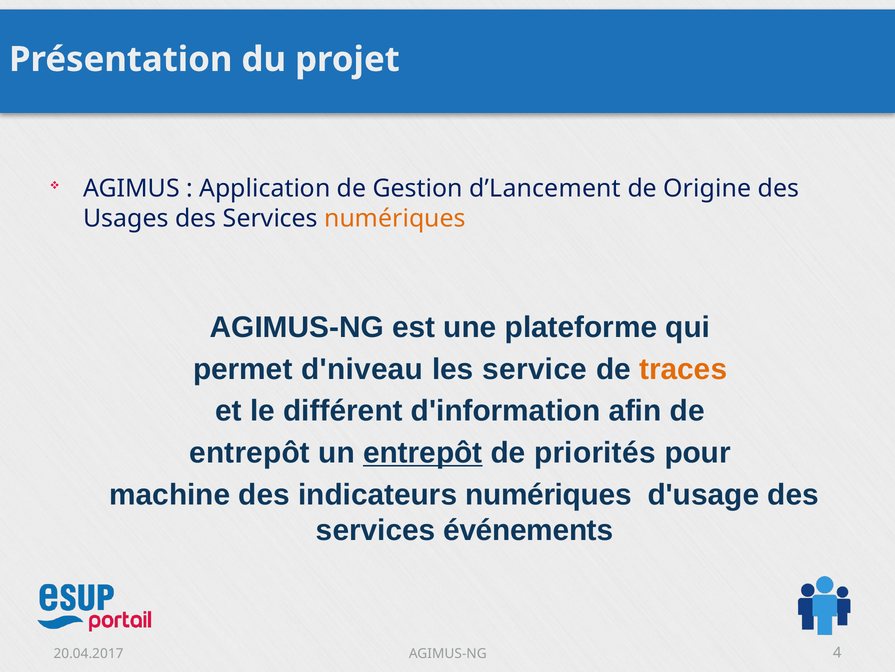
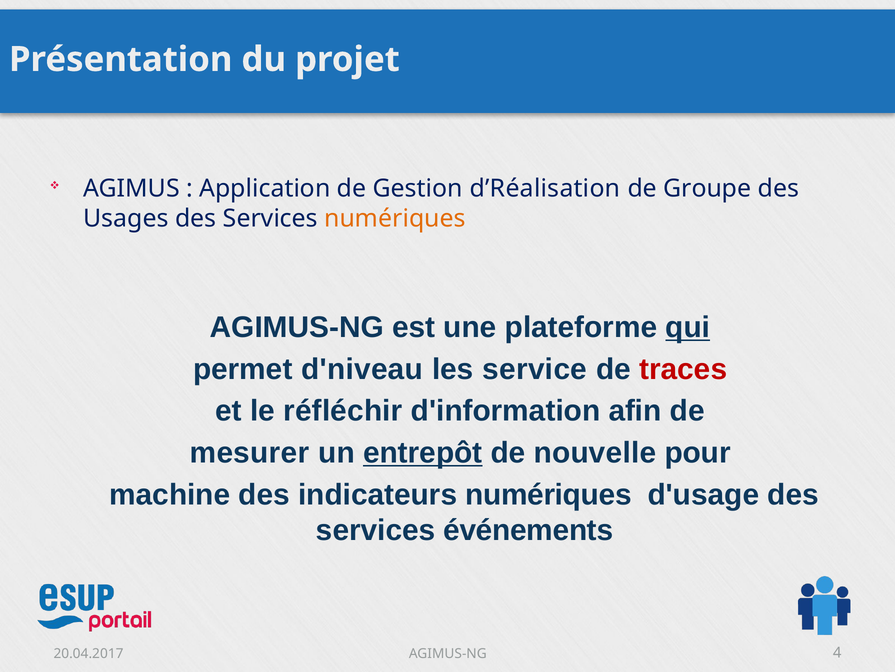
d’Lancement: d’Lancement -> d’Réalisation (545, 188)
Origine: Origine -> Groupe (707, 188)
qui underline: none -> present (688, 327)
traces colour: orange -> red (683, 369)
différent: différent -> réfléchir (343, 411)
entrepôt: entrepôt -> mesurer (249, 452)
priorités: priorités -> nouvelle (595, 452)
